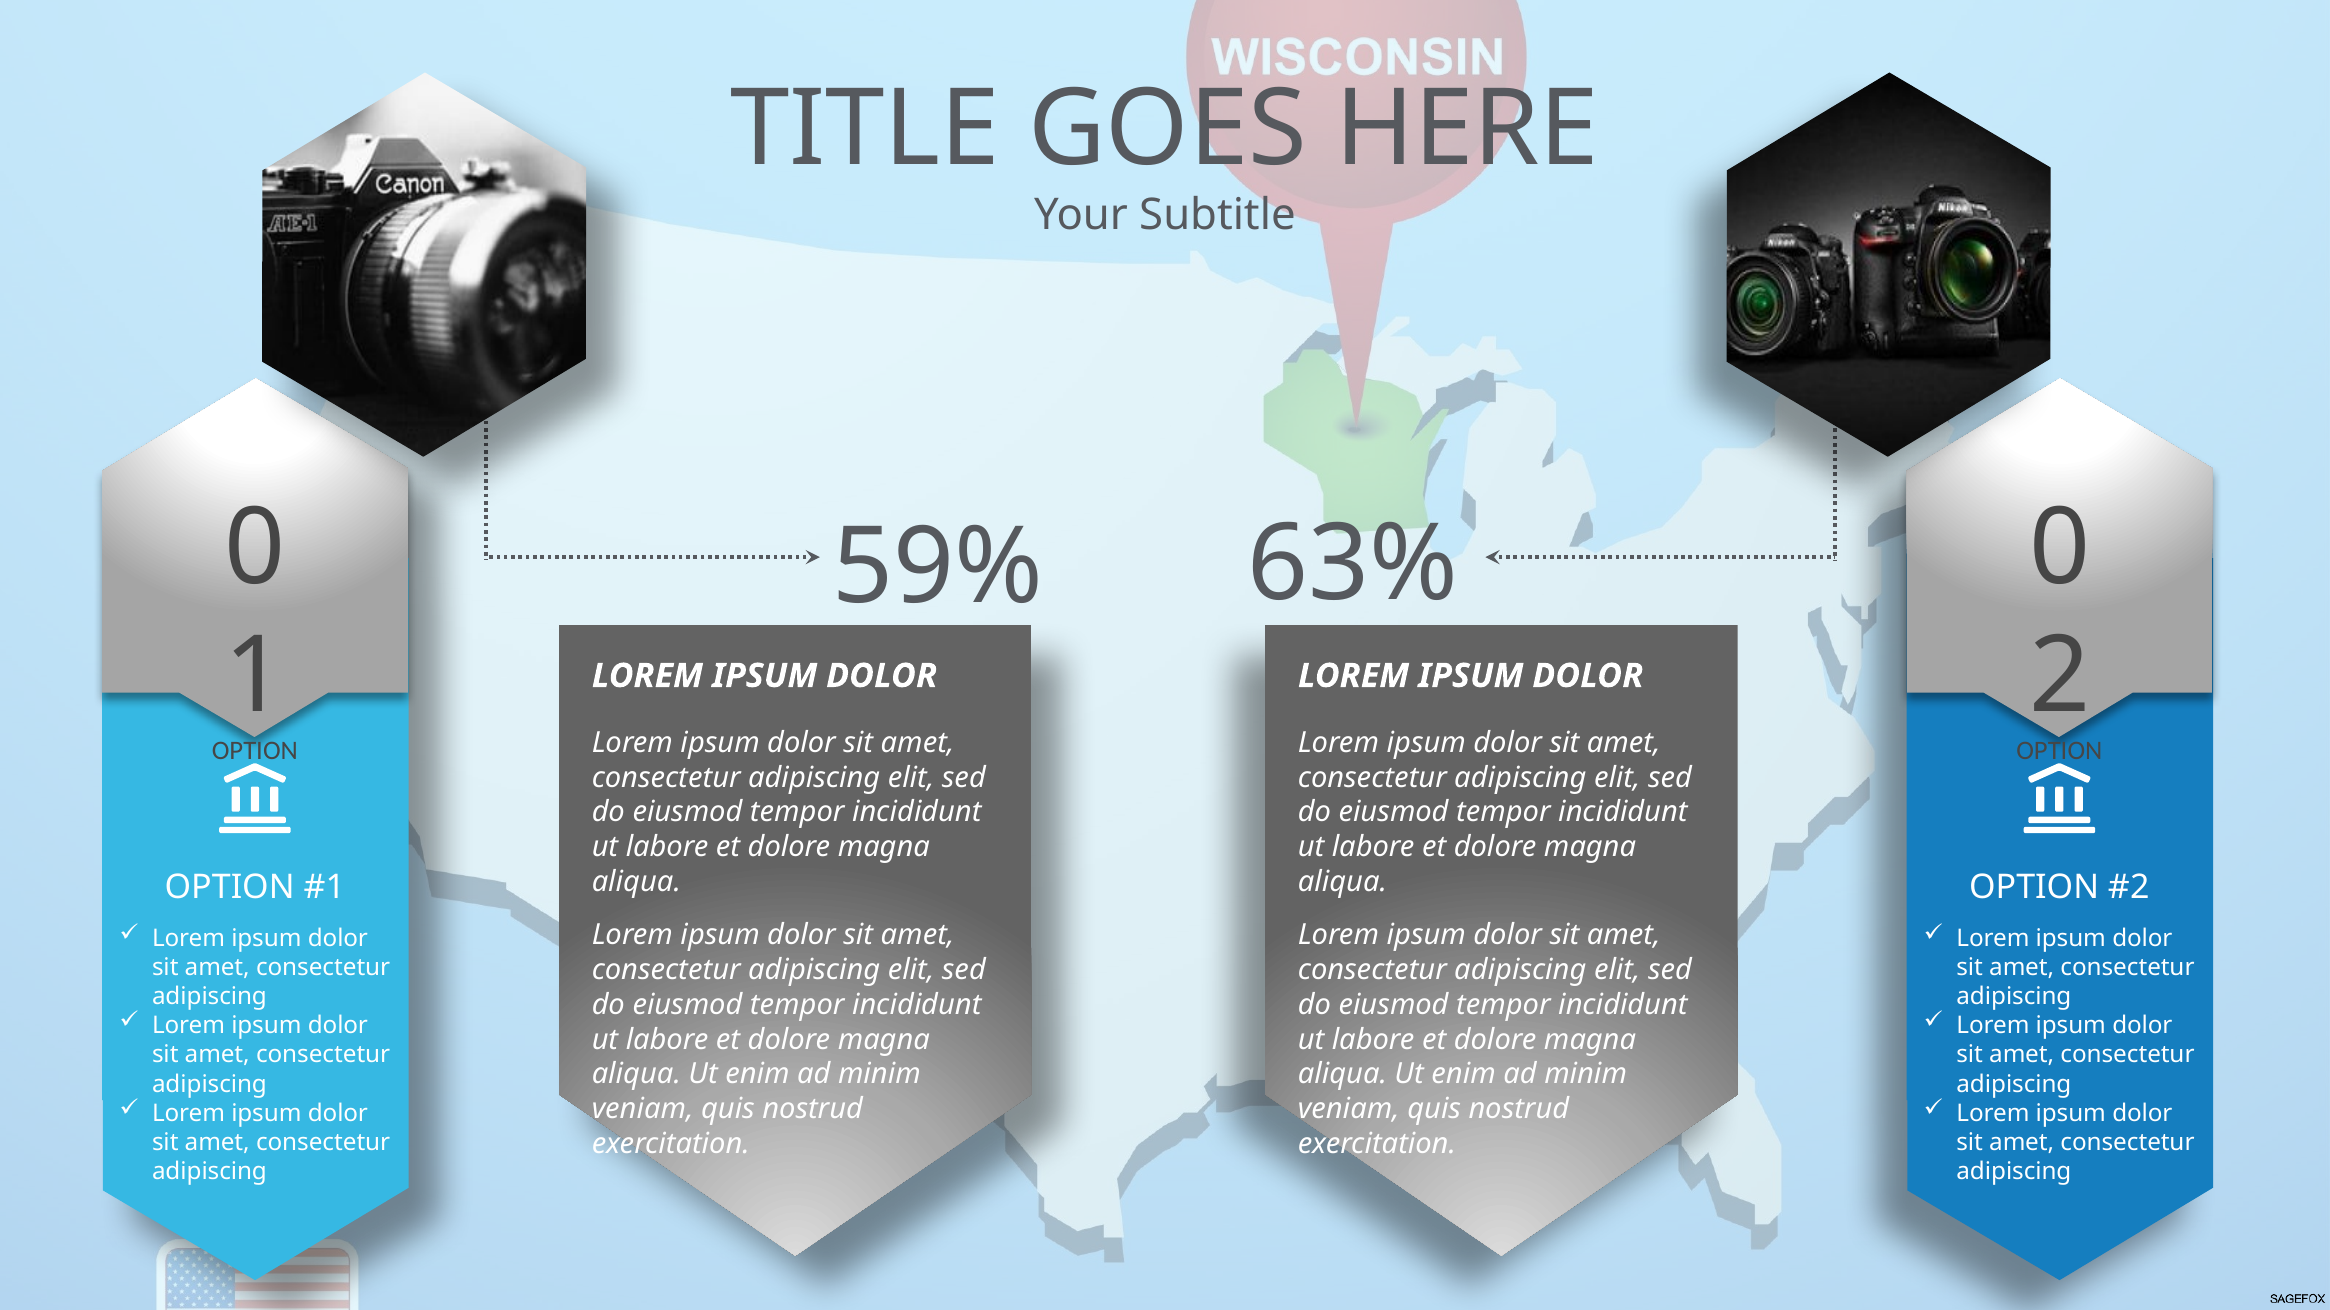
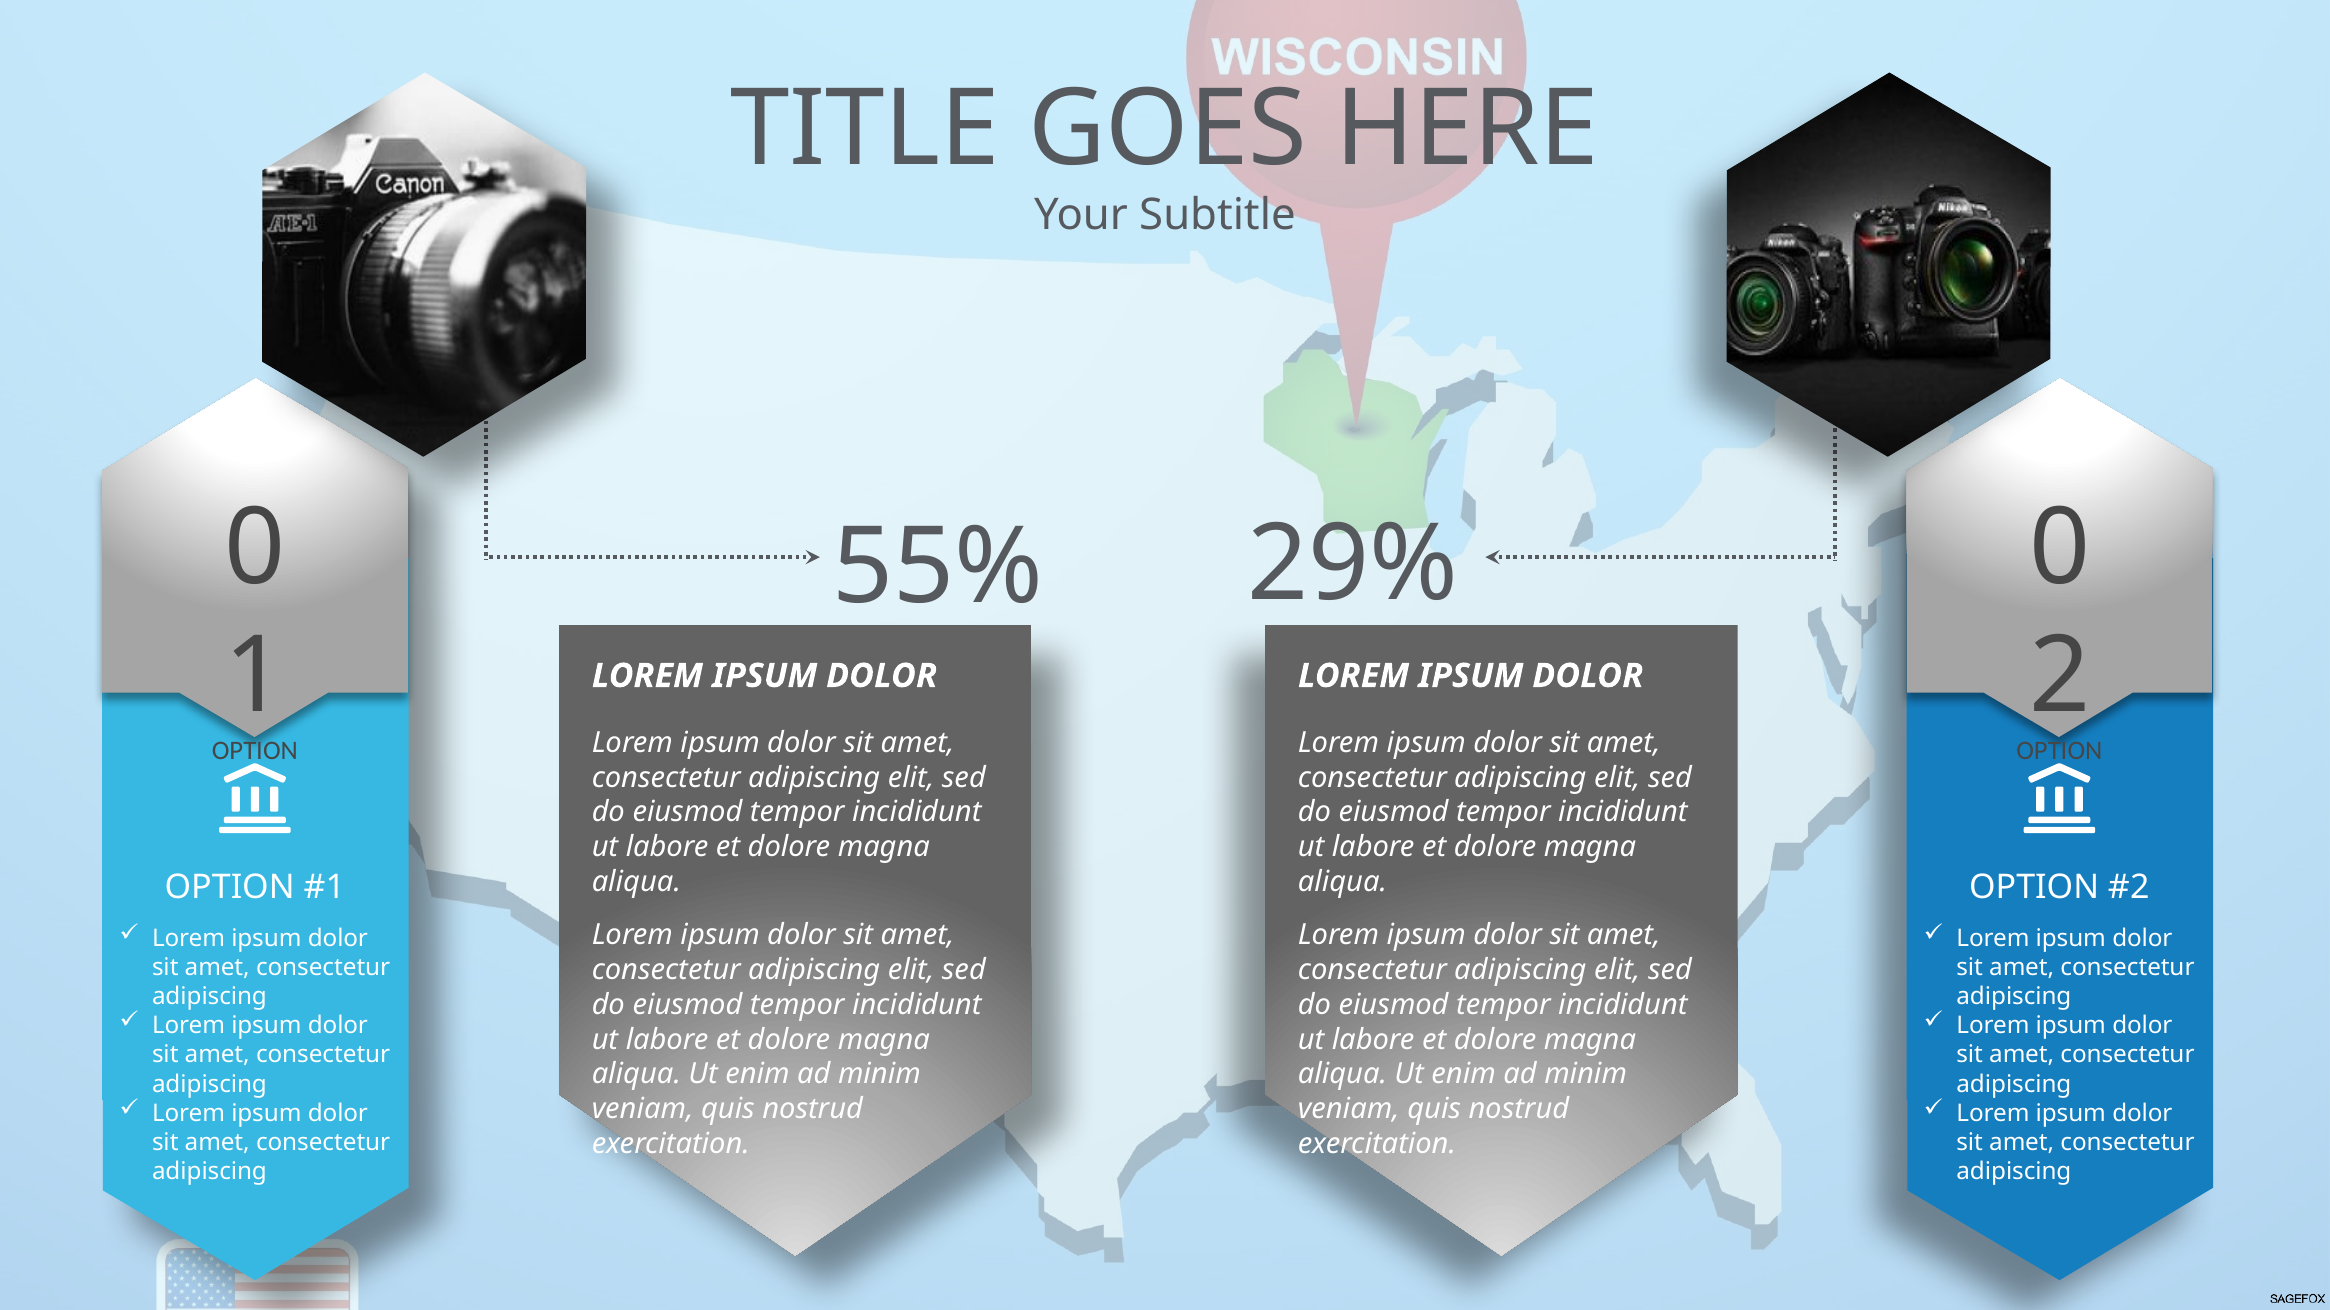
63%: 63% -> 29% (1353, 564)
59%: 59% -> 55% (938, 567)
